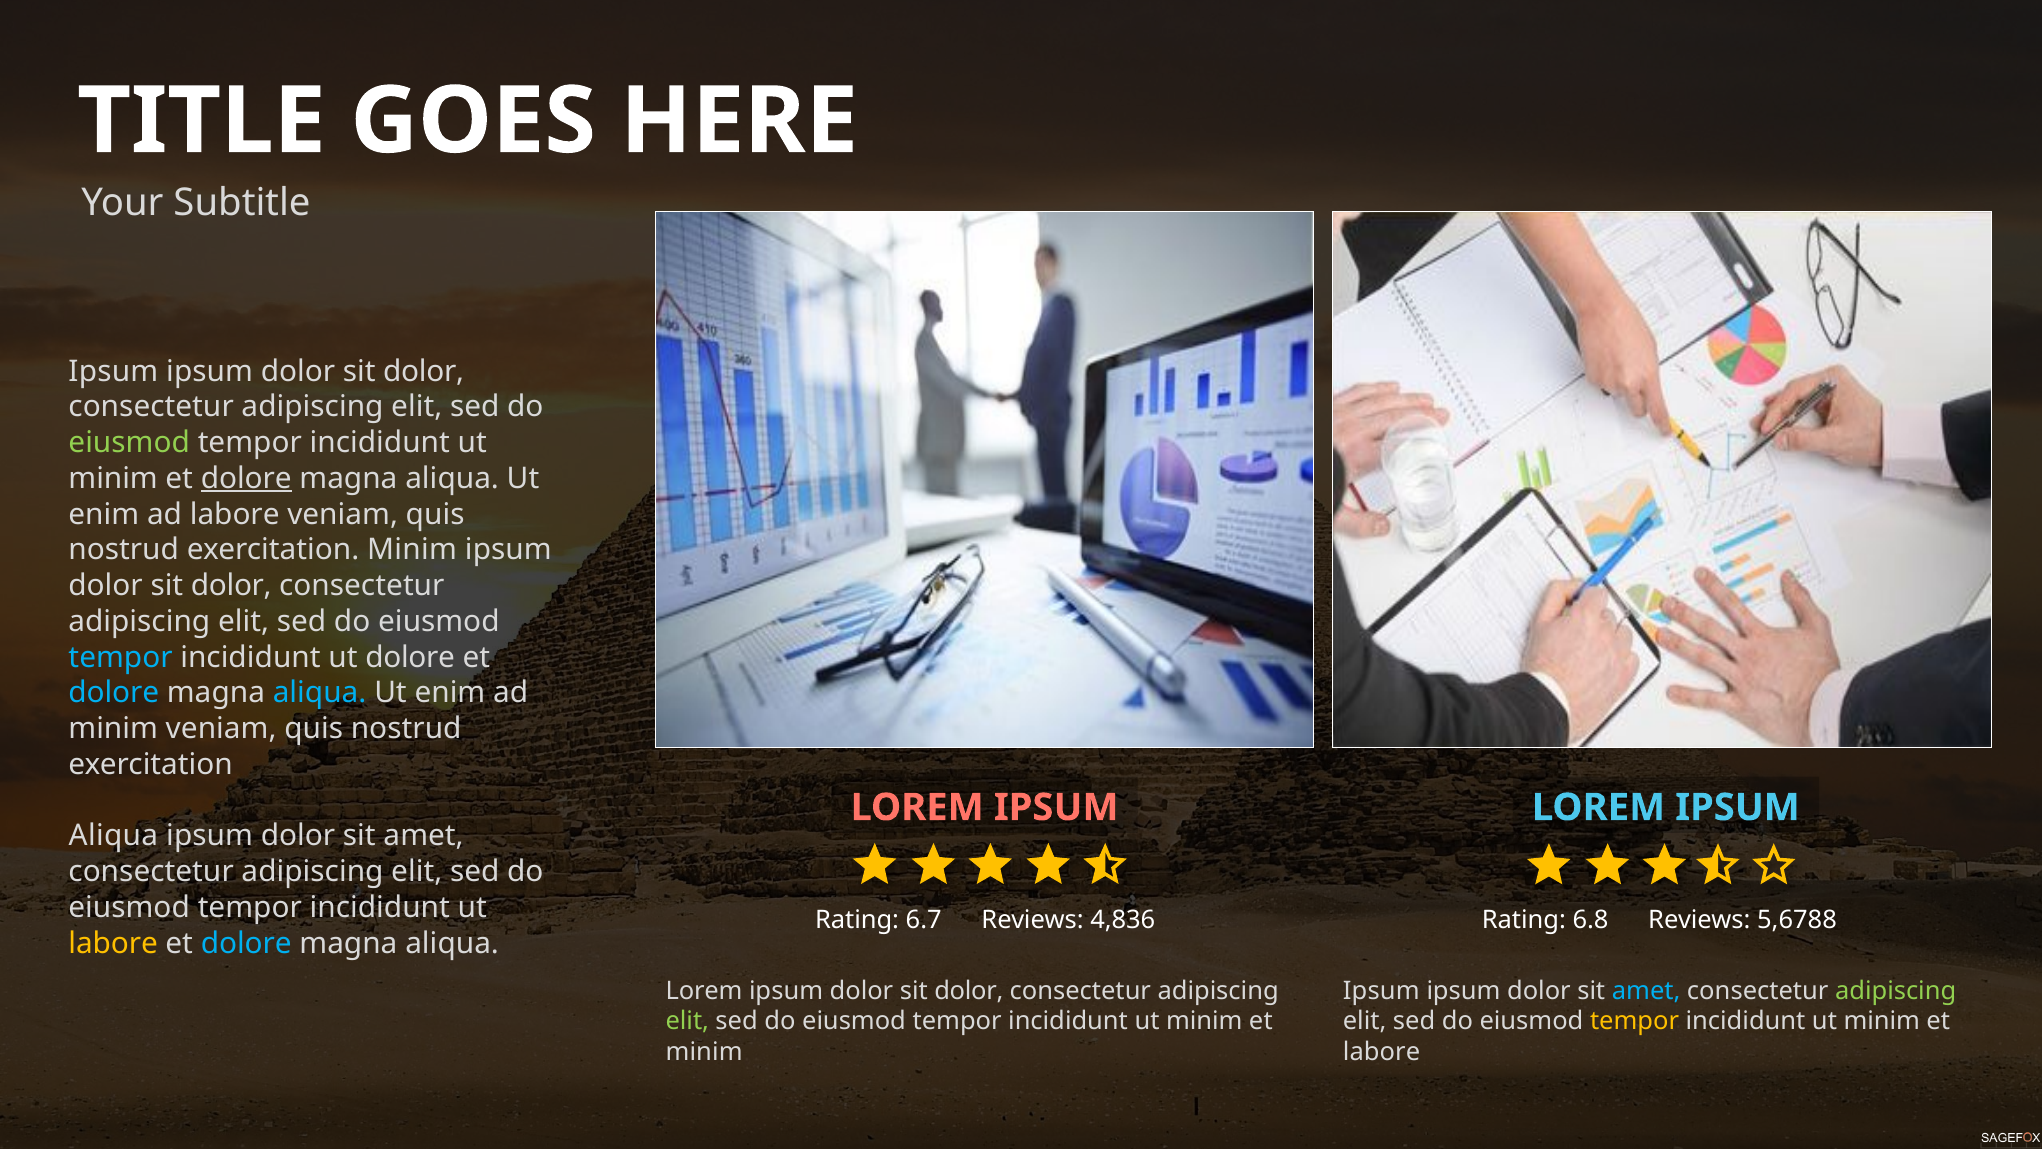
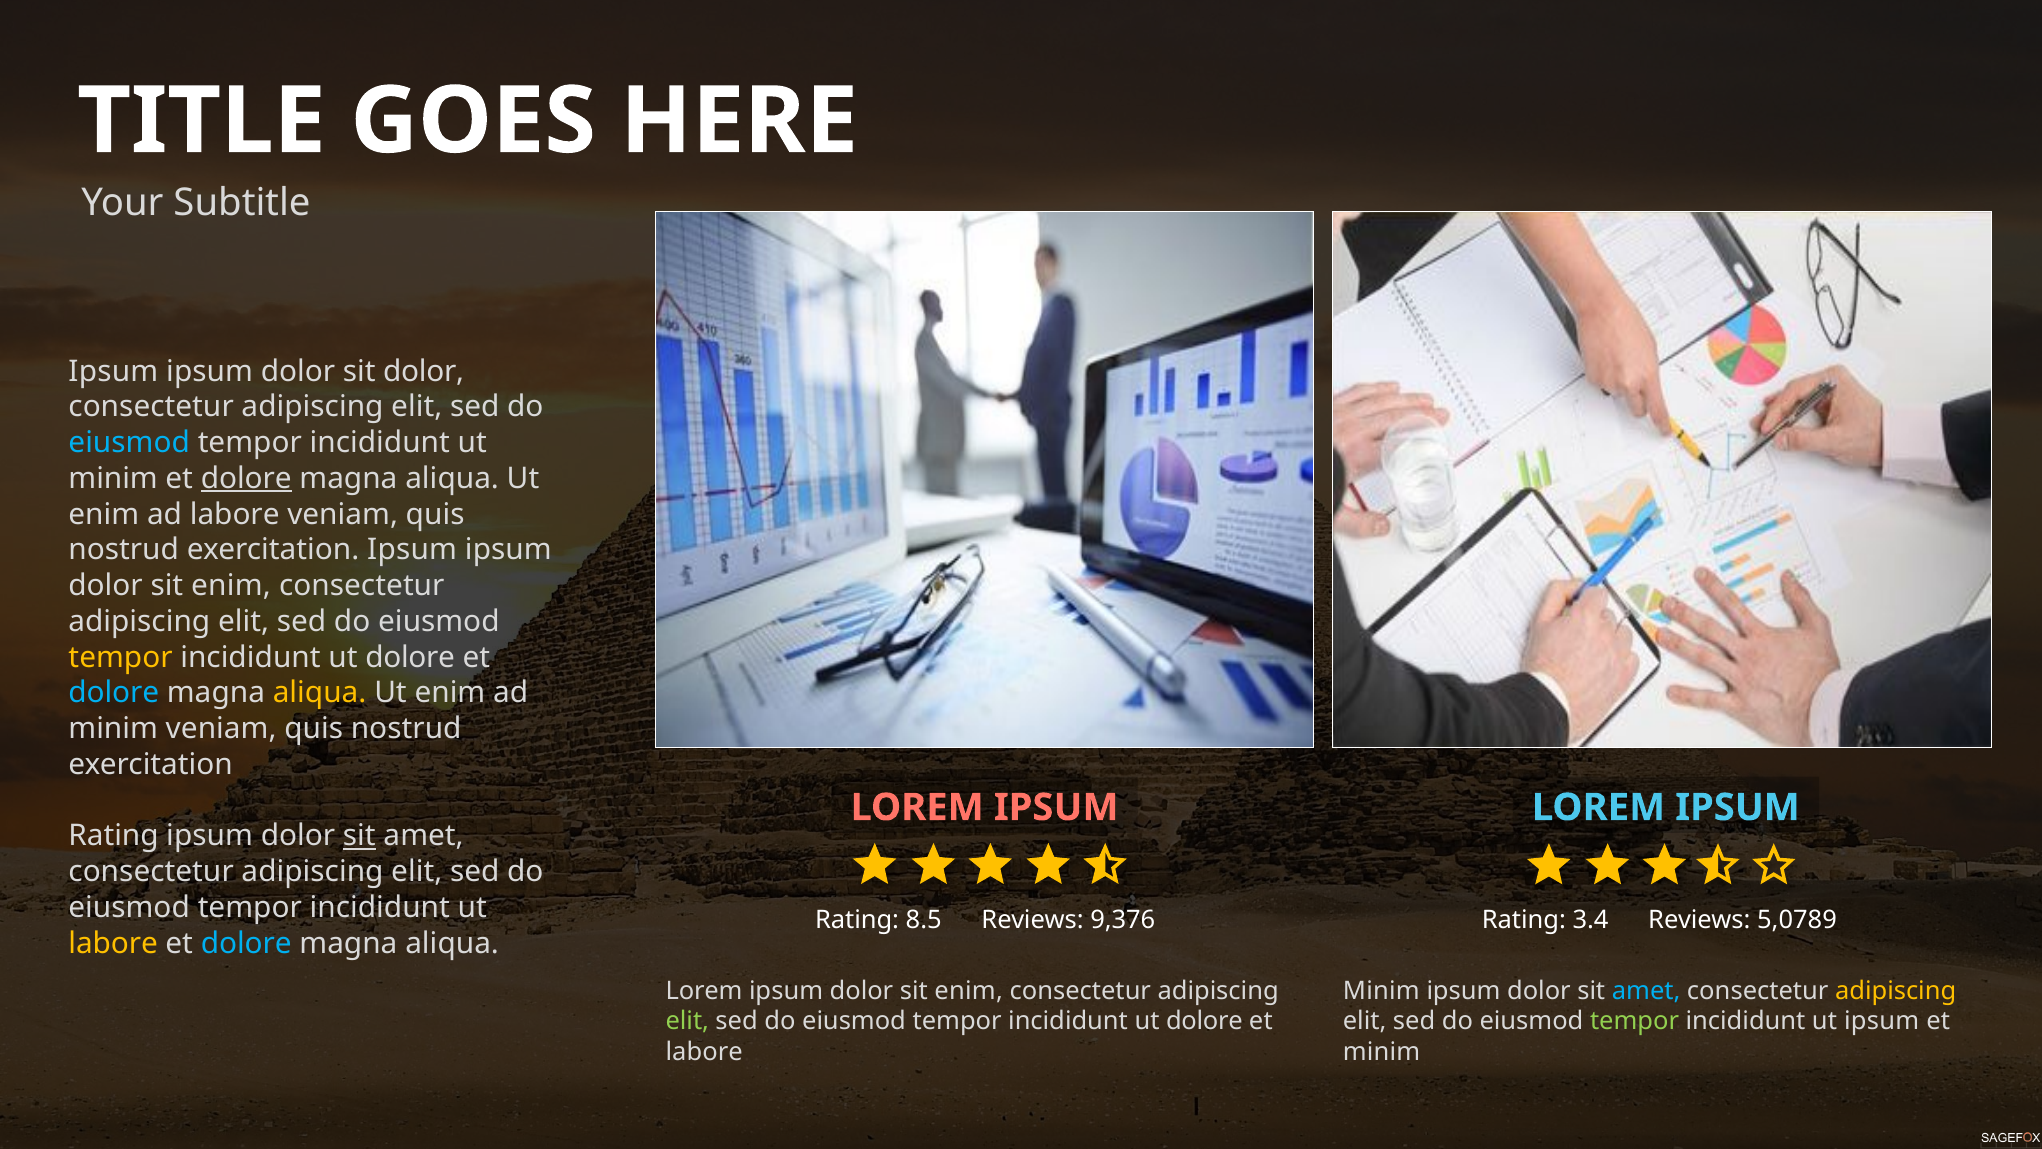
eiusmod colour: light green -> light blue (129, 443)
exercitation Minim: Minim -> Ipsum (412, 550)
dolor: dolor -> enim (231, 586)
tempor colour: light blue -> yellow (121, 657)
aliqua colour: light blue -> yellow (320, 693)
Aliqua: Aliqua -> Rating (114, 836)
sit underline: none -> present (359, 836)
6.7: 6.7 -> 8.5 (924, 920)
4,836: 4,836 -> 9,376 (1123, 920)
6.8: 6.8 -> 3.4 (1591, 920)
5,6788: 5,6788 -> 5,0789 (1797, 920)
dolor: dolor -> enim (969, 990)
Ipsum: Ipsum -> Minim (1381, 990)
adipiscing colour: light green -> yellow (1896, 990)
minim: minim -> dolore (1204, 1021)
tempor colour: yellow -> light green (1635, 1021)
minim: minim -> ipsum (1882, 1021)
minim: minim -> labore (704, 1052)
labore: labore -> minim (1382, 1052)
